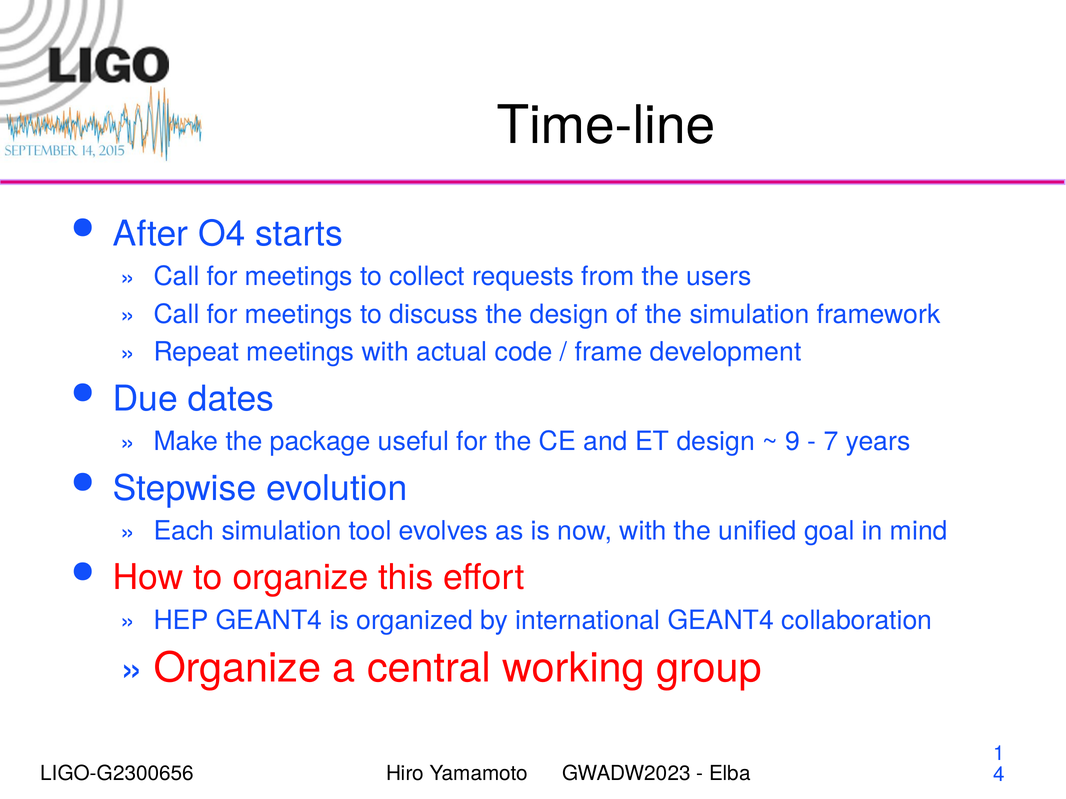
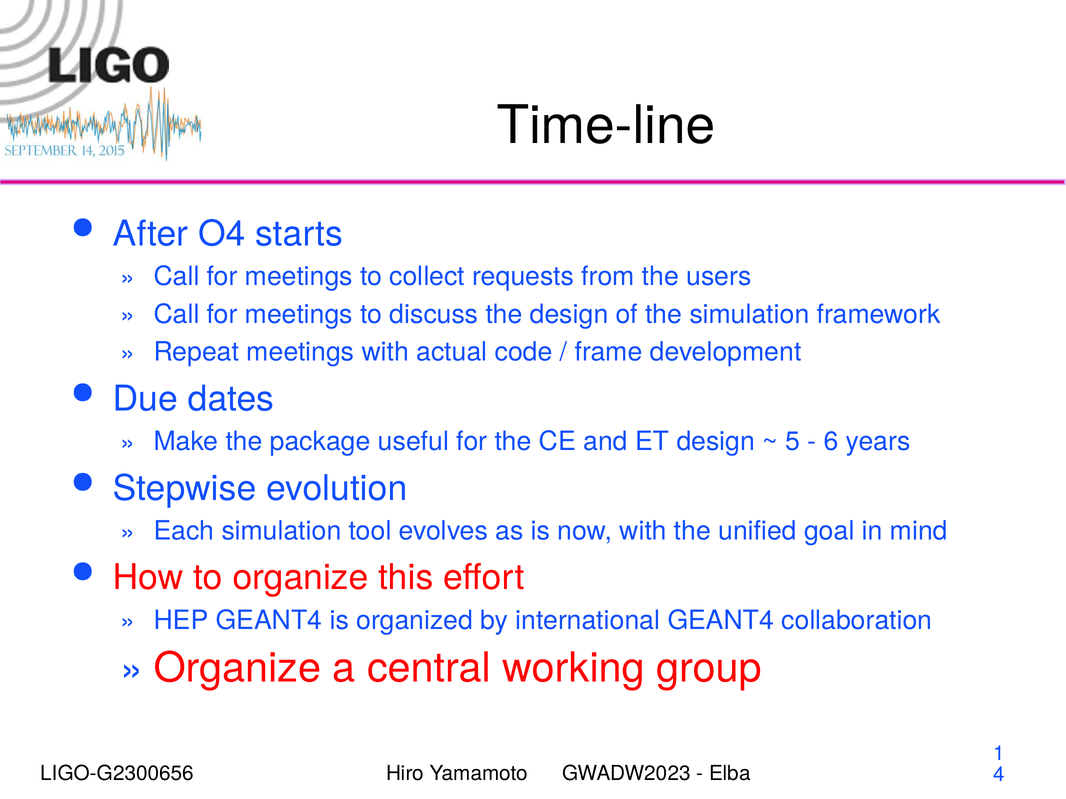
9: 9 -> 5 (793, 442)
7: 7 -> 6 (831, 442)
